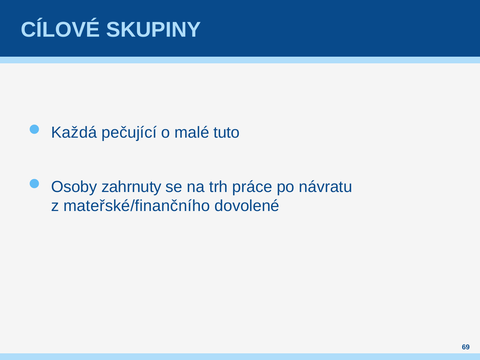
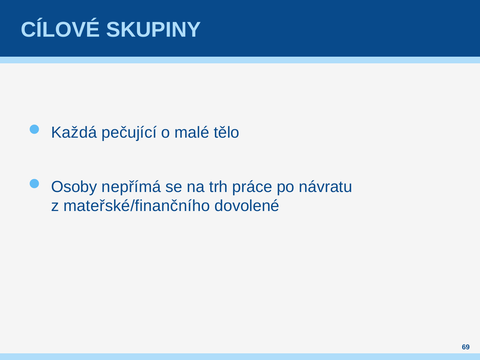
tuto: tuto -> tělo (227, 132)
zahrnuty: zahrnuty -> nepřímá (131, 187)
